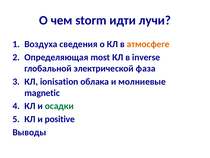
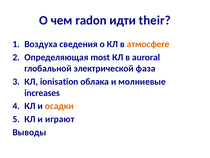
storm: storm -> radon (91, 20)
лучи: лучи -> their (155, 20)
inverse: inverse -> auroral (146, 57)
magnetic: magnetic -> increases (42, 93)
осадки colour: green -> orange (59, 106)
positive: positive -> играют (60, 119)
